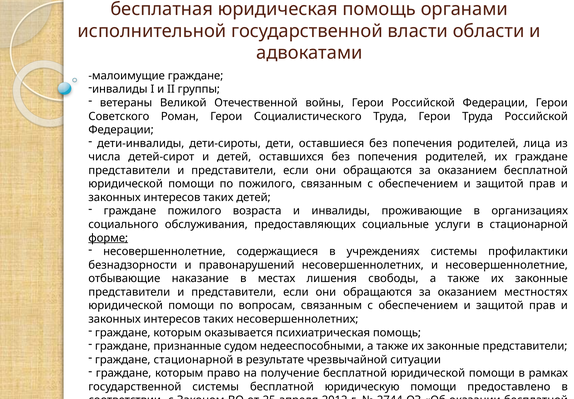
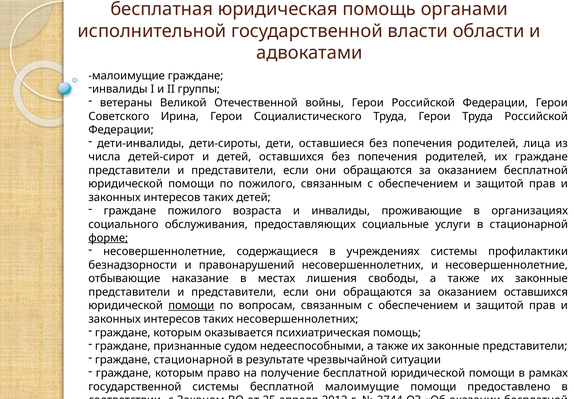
Роман: Роман -> Ирина (180, 117)
оказанием местностях: местностях -> оставшихся (536, 293)
помощи underline: none -> present (191, 306)
бесплатной юридическую: юридическую -> малоимущие (362, 387)
